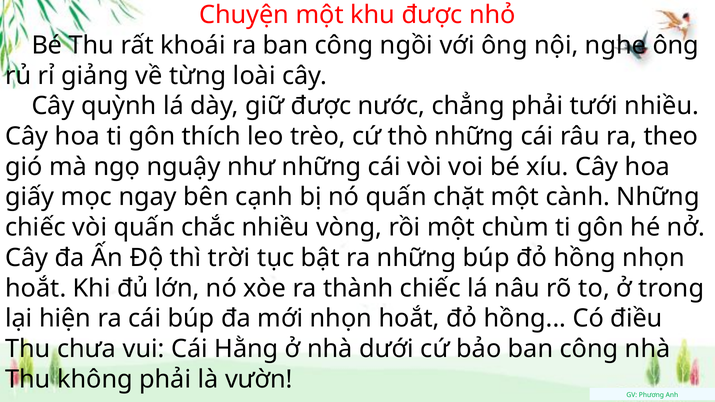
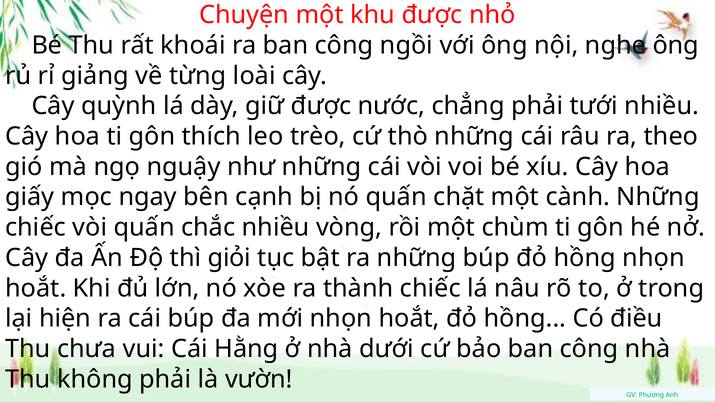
trời: trời -> giỏi (229, 258)
